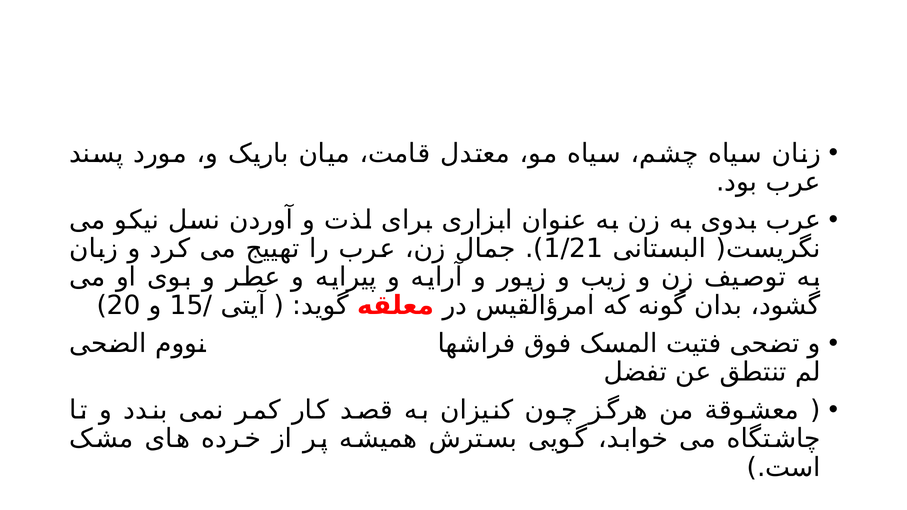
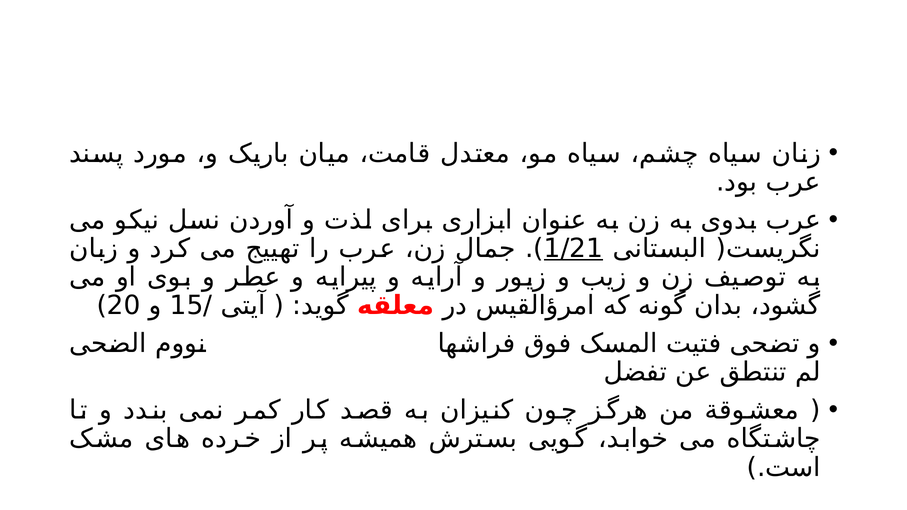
1/21 underline: none -> present (573, 249)
